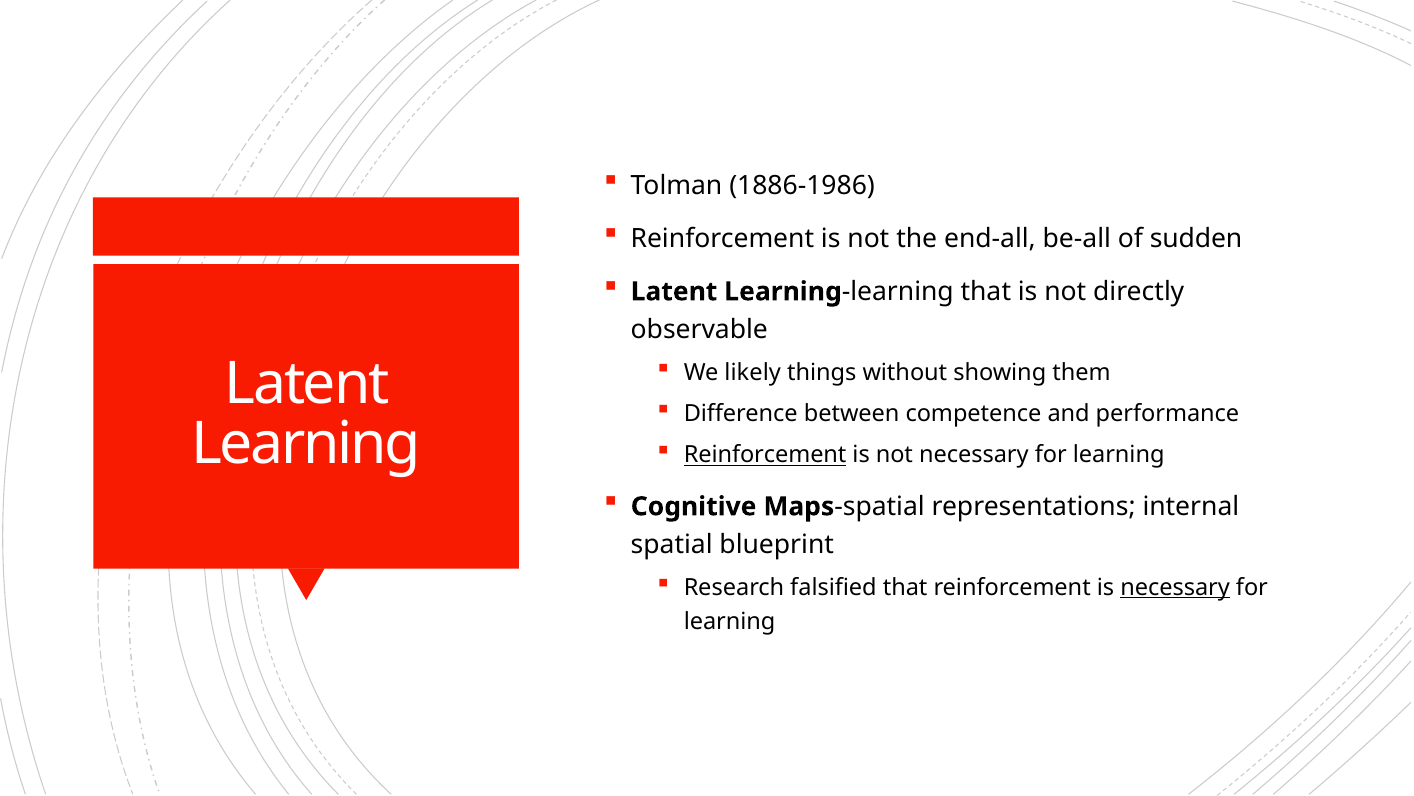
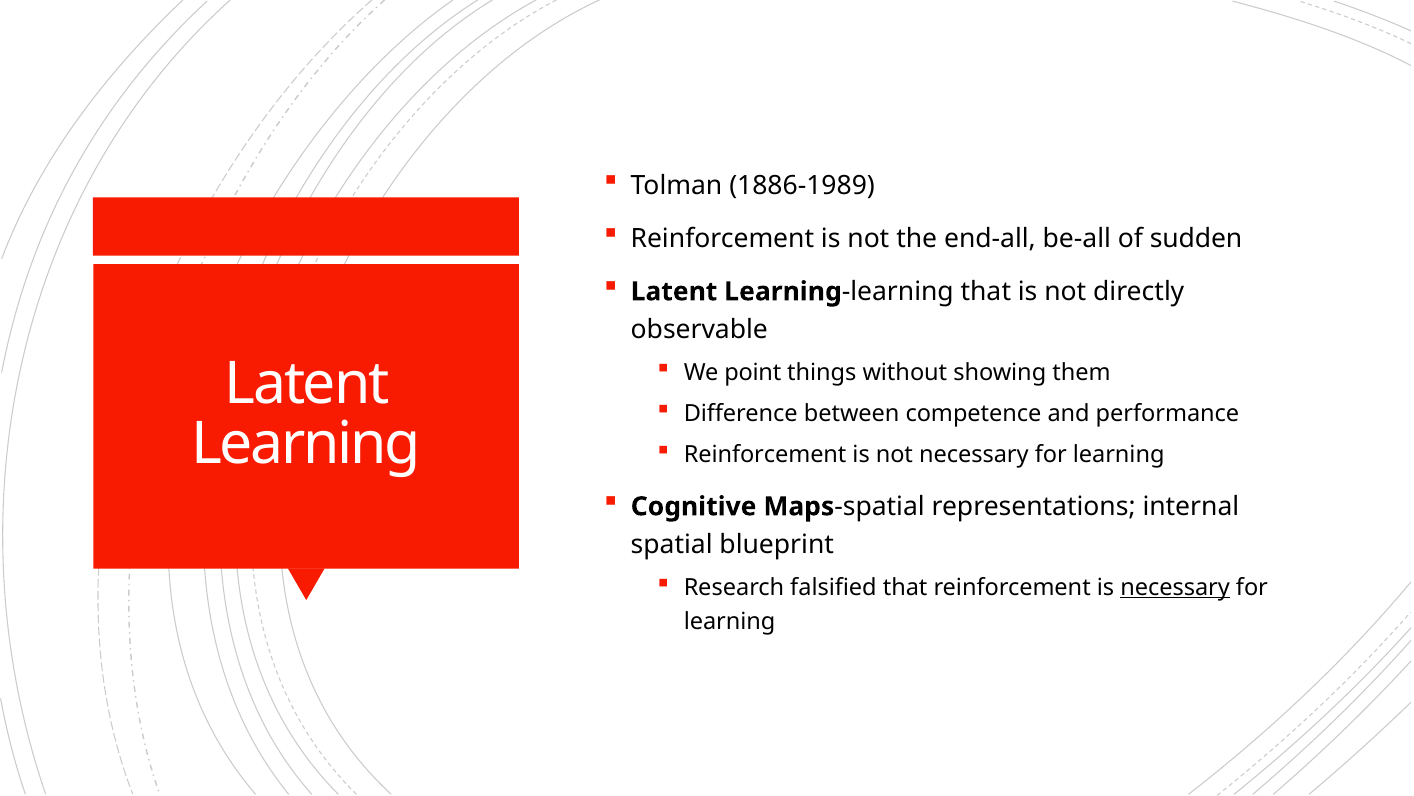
1886-1986: 1886-1986 -> 1886-1989 (802, 186)
likely: likely -> point (753, 372)
Reinforcement underline: present -> none (765, 455)
